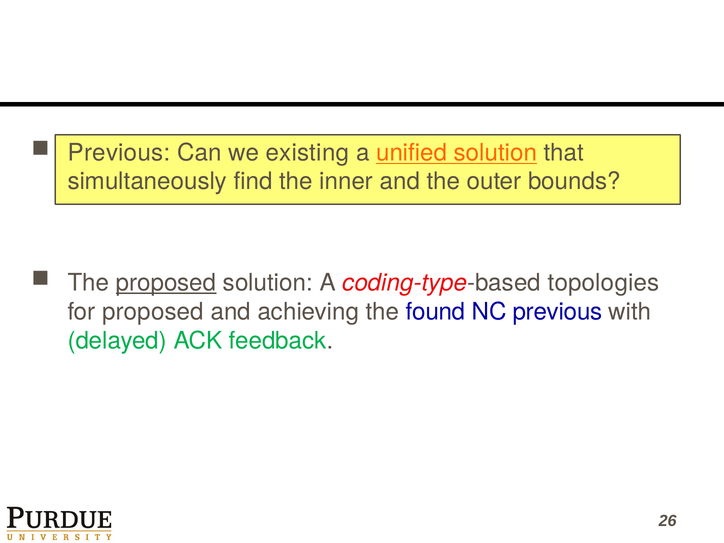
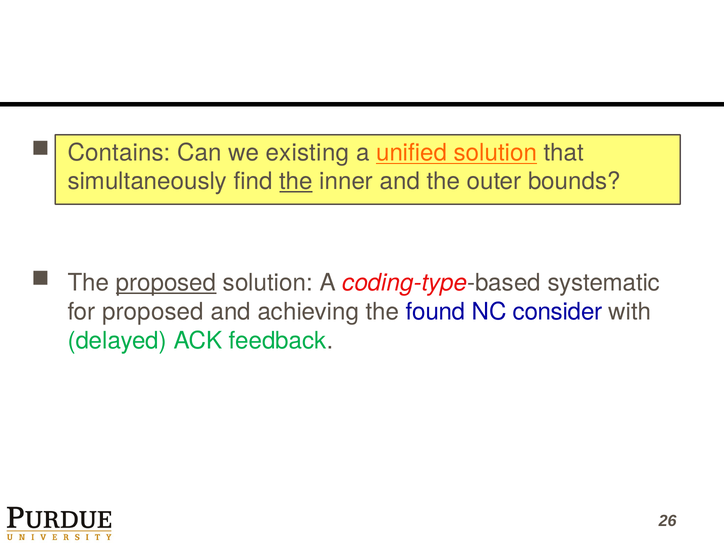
Previous: Previous -> Contains (119, 153)
the underline: none -> present (296, 181)
topologies: topologies -> systematic (604, 283)
NC previous: previous -> consider (557, 312)
